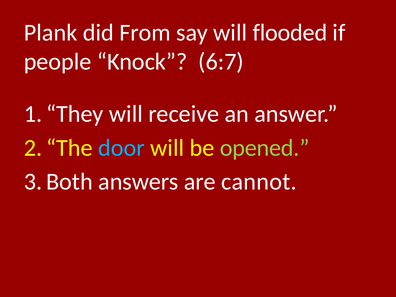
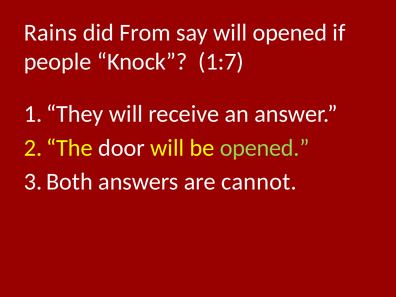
Plank: Plank -> Rains (50, 33)
will flooded: flooded -> opened (290, 33)
6:7: 6:7 -> 1:7 (221, 62)
door colour: light blue -> white (121, 148)
